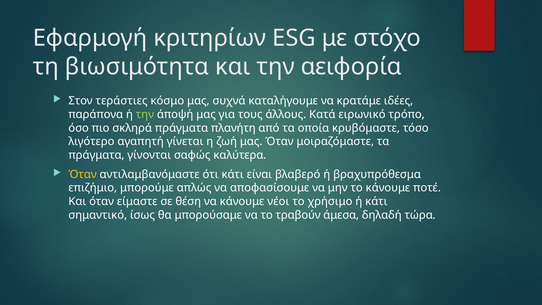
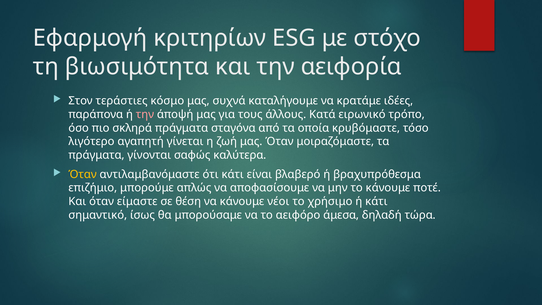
την colour: light green -> pink (145, 114)
πλανήτη: πλανήτη -> σταγόνα (233, 128)
τραβούν: τραβούν -> αειφόρο (298, 215)
